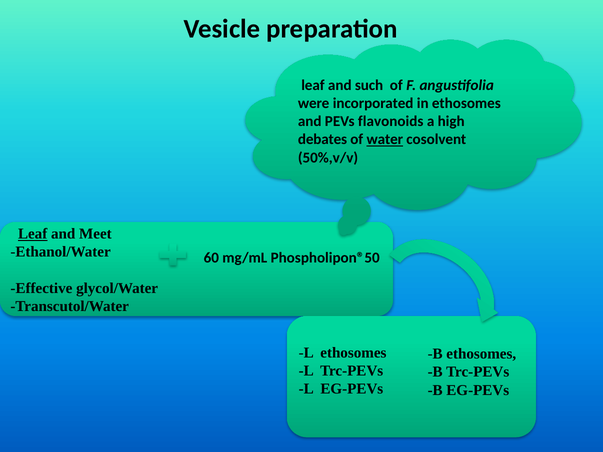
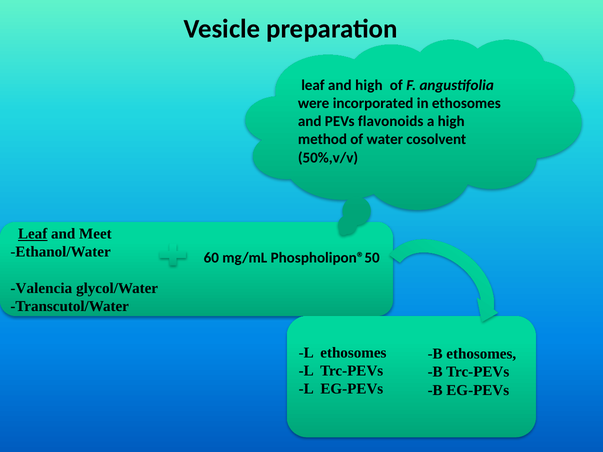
and such: such -> high (369, 85)
debates: debates -> method (322, 140)
water underline: present -> none (385, 140)
Effective: Effective -> Valencia (41, 288)
